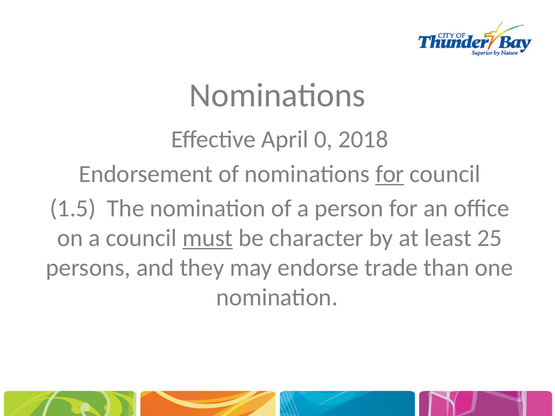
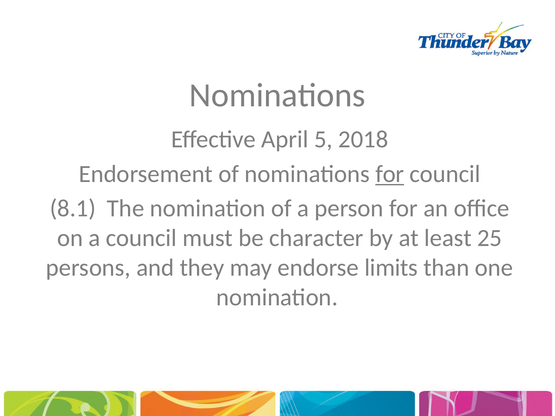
0: 0 -> 5 (323, 140)
1.5: 1.5 -> 8.1 (73, 209)
must underline: present -> none (208, 238)
trade: trade -> limits (391, 268)
